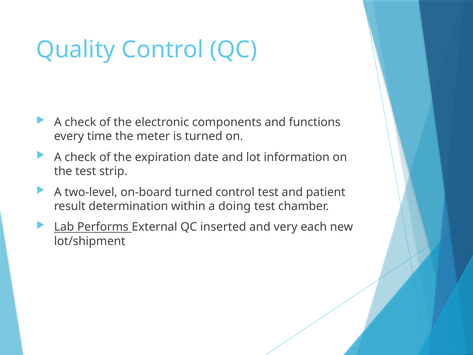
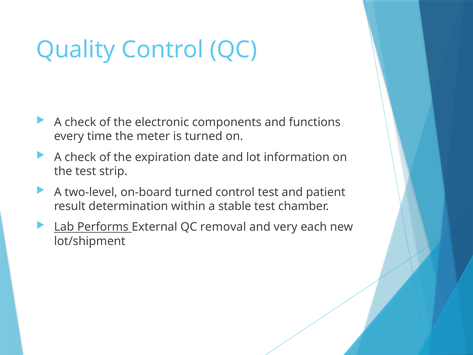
doing: doing -> stable (235, 206)
inserted: inserted -> removal (223, 227)
